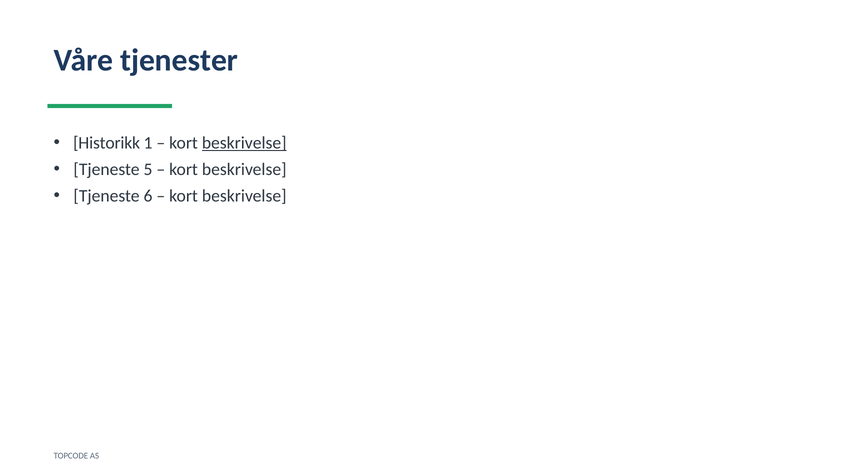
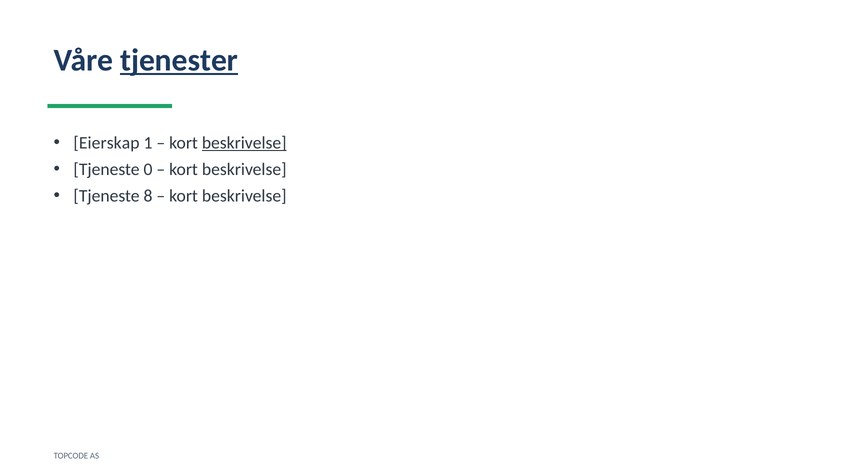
tjenester underline: none -> present (179, 60)
Historikk: Historikk -> Eierskap (107, 143)
5: 5 -> 0 (148, 169)
6: 6 -> 8 (148, 196)
